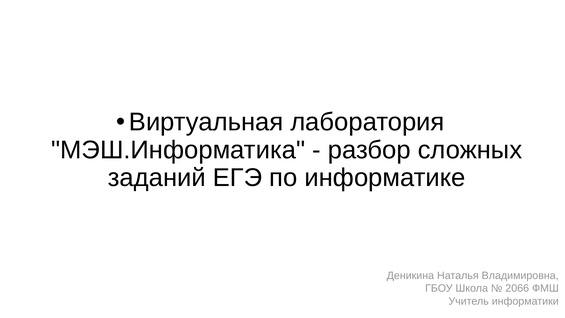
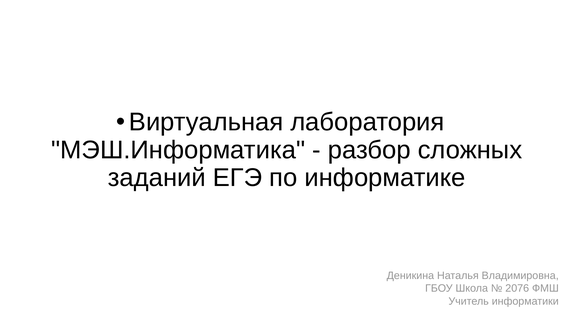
2066: 2066 -> 2076 (517, 288)
